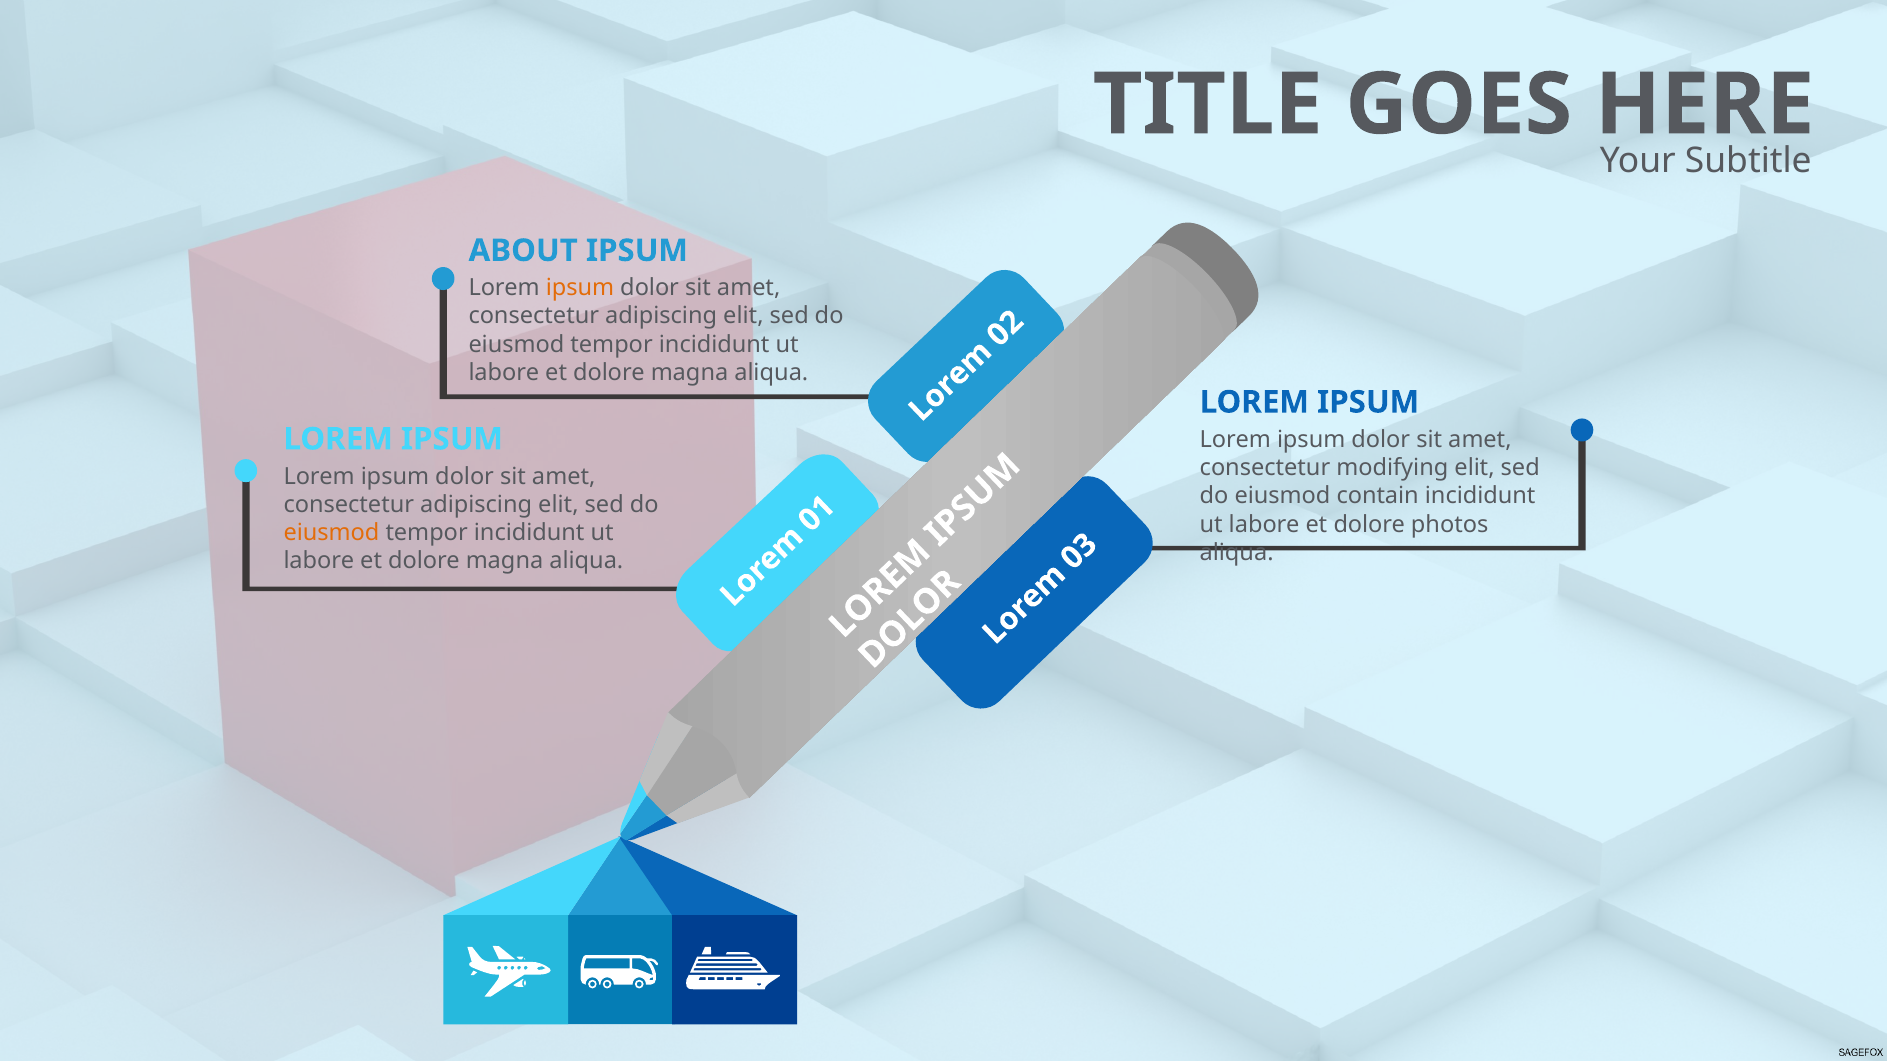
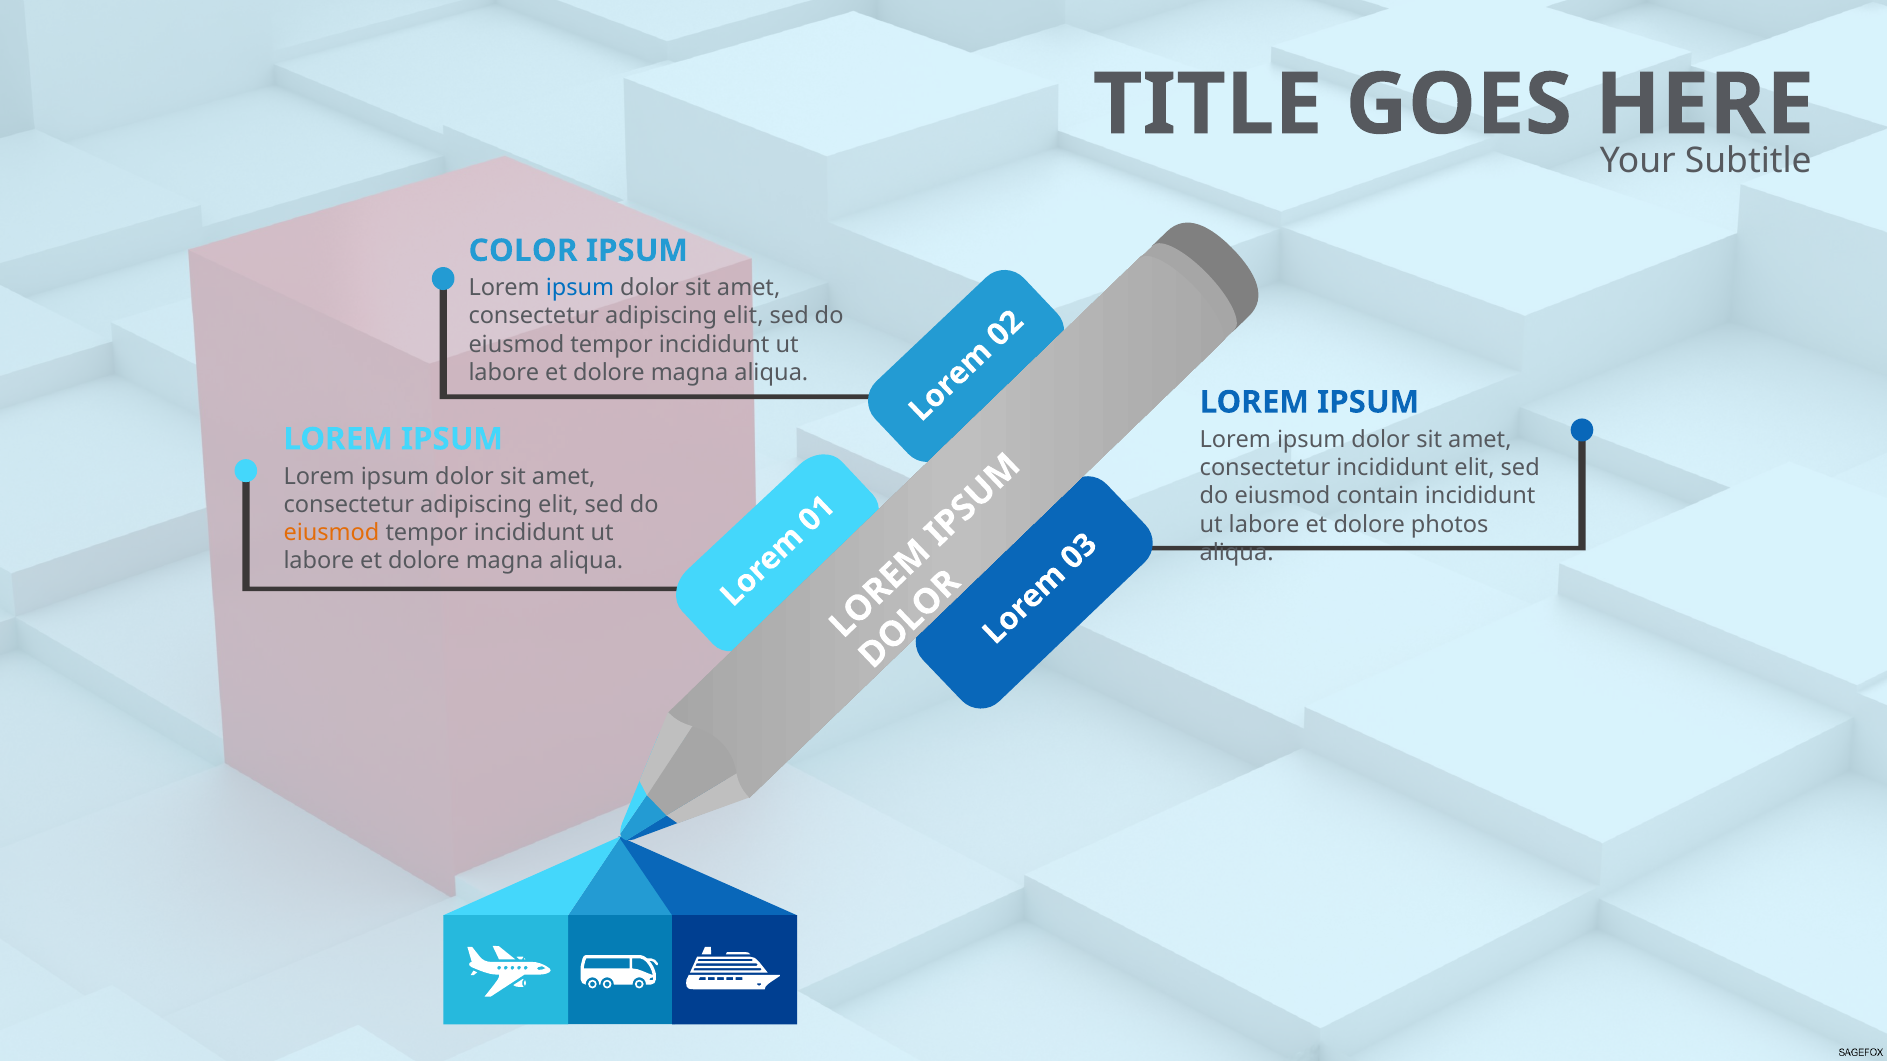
ABOUT: ABOUT -> COLOR (523, 251)
ipsum colour: orange -> blue (580, 288)
modifying: modifying -> incididunt (1392, 468)
